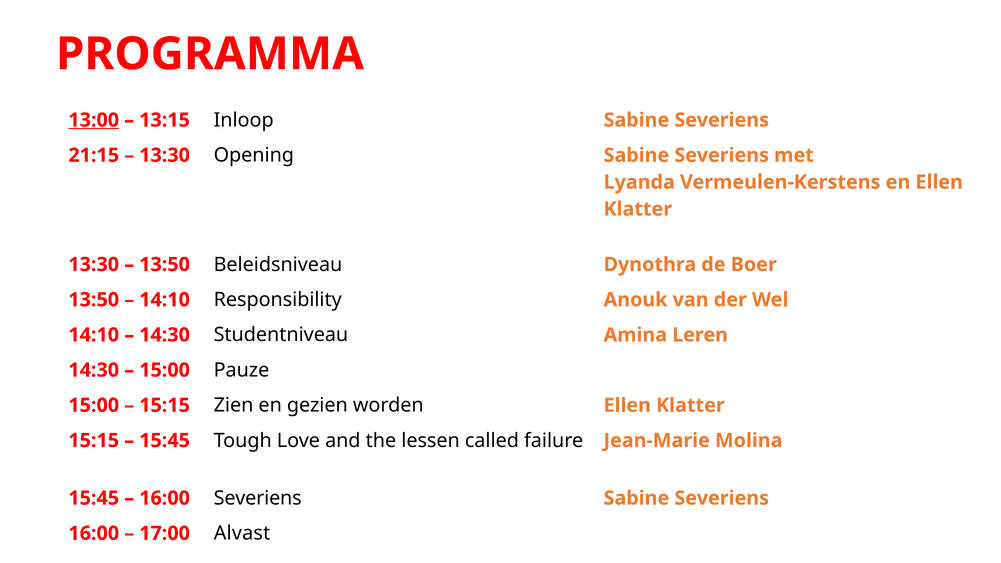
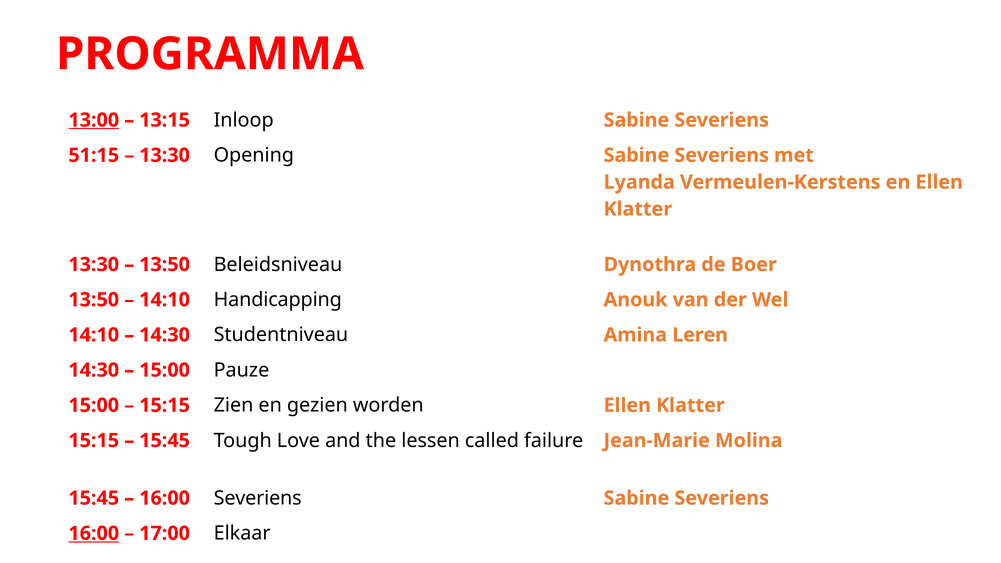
21:15: 21:15 -> 51:15 (94, 155)
Responsibility: Responsibility -> Handicapping (278, 300)
16:00 underline: none -> present (94, 533)
Alvast: Alvast -> Elkaar (242, 533)
